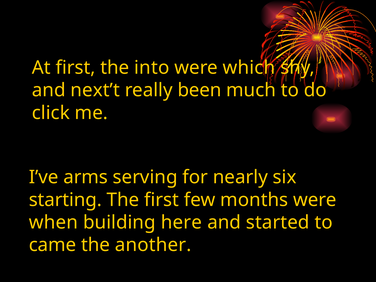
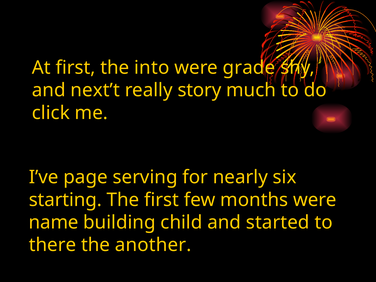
which: which -> grade (249, 68)
been: been -> story (199, 90)
arms: arms -> page (86, 177)
when: when -> name (54, 222)
here: here -> child (181, 222)
came: came -> there (52, 245)
